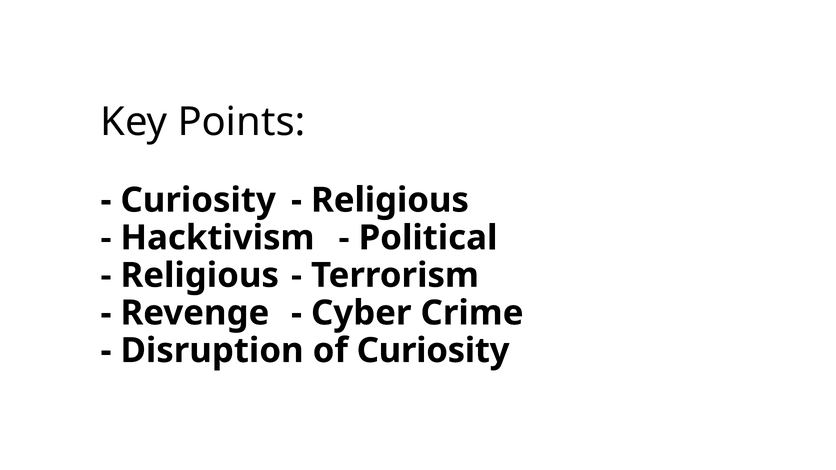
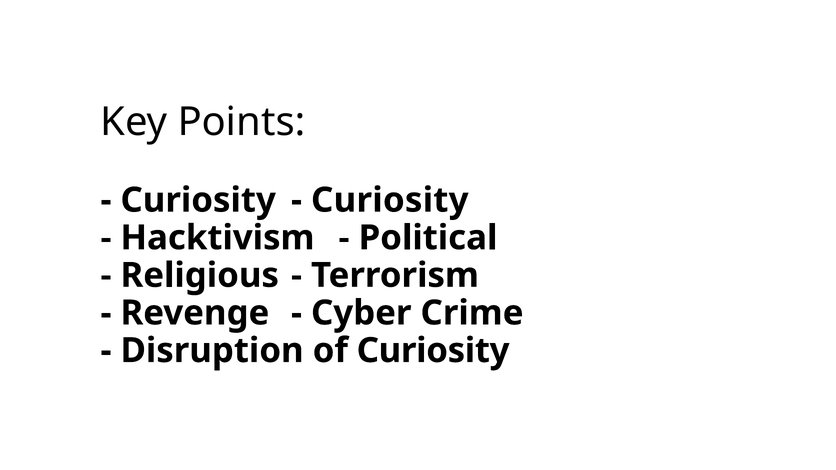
Religious: Religious -> Curiosity (390, 200)
